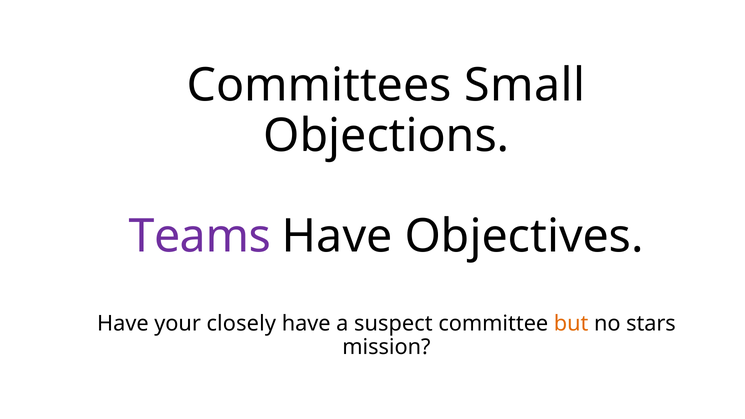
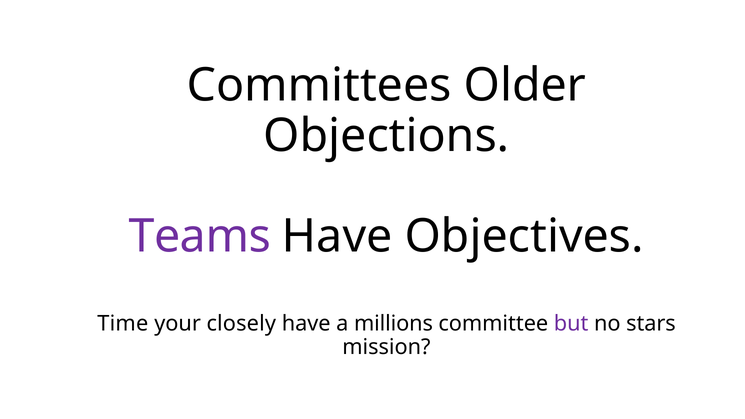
Small: Small -> Older (525, 86)
Have: Have -> Time (123, 324)
suspect: suspect -> millions (393, 324)
but colour: orange -> purple (571, 324)
